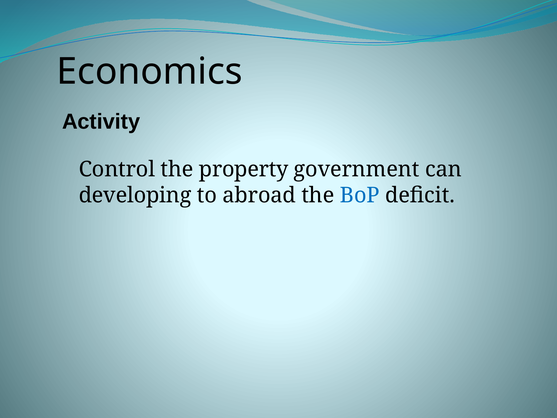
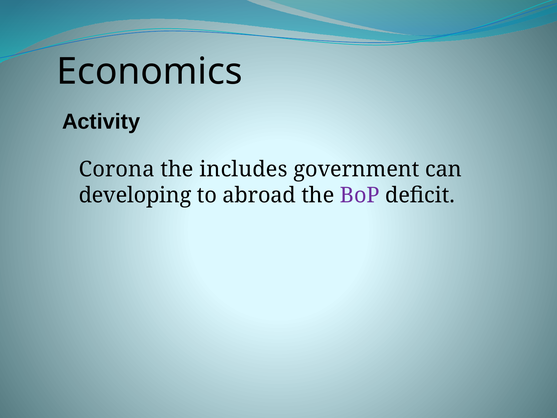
Control: Control -> Corona (117, 169)
property: property -> includes (243, 169)
BoP colour: blue -> purple (360, 195)
